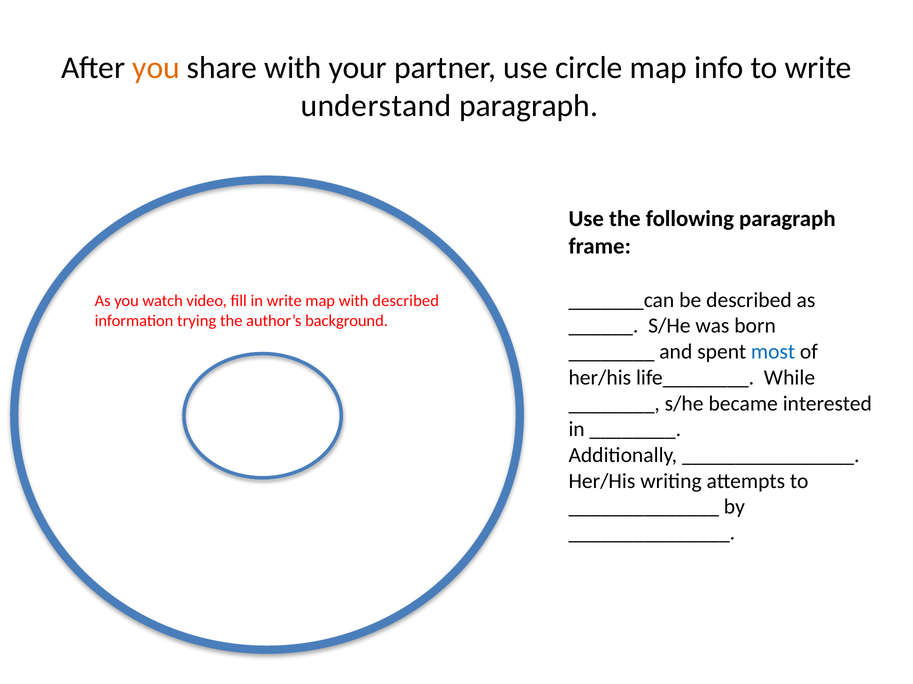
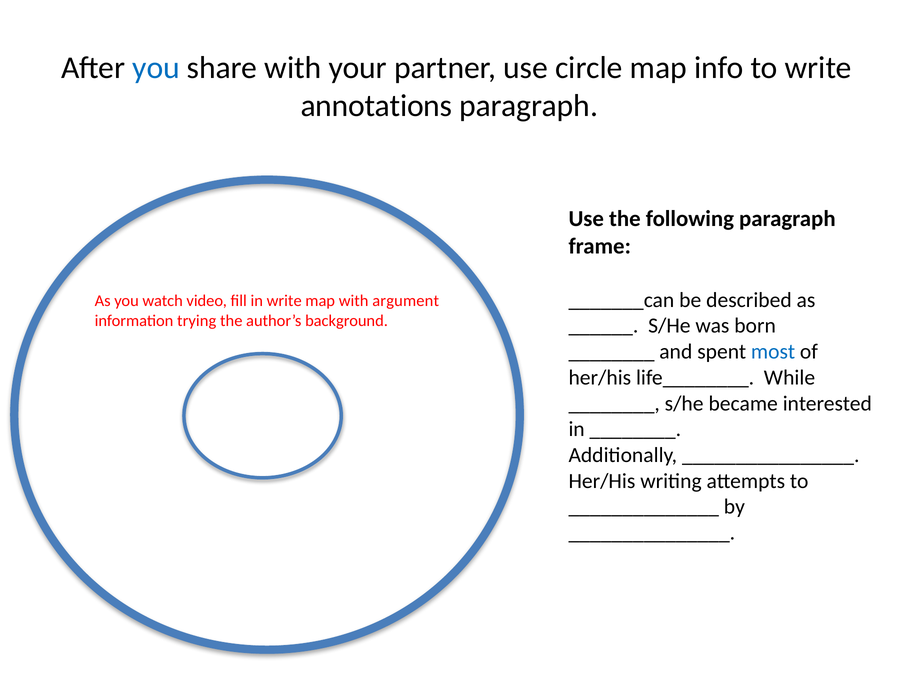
you colour: orange -> blue (156, 68)
understand: understand -> annotations (376, 106)
with described: described -> argument (406, 301)
